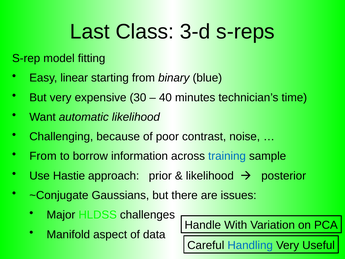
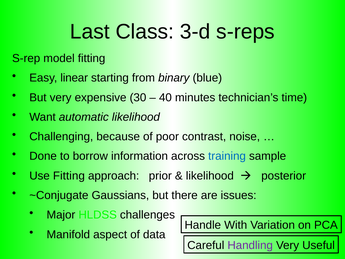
From: From -> Done (43, 156)
Use Hastie: Hastie -> Fitting (69, 176)
Handling colour: blue -> purple (250, 245)
